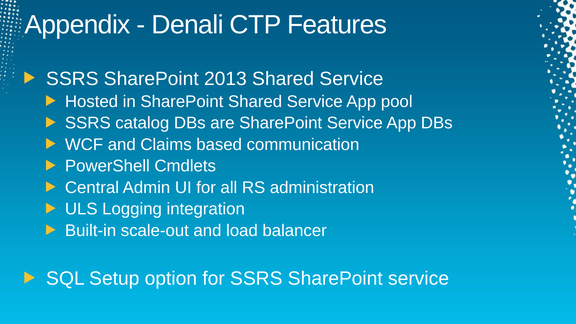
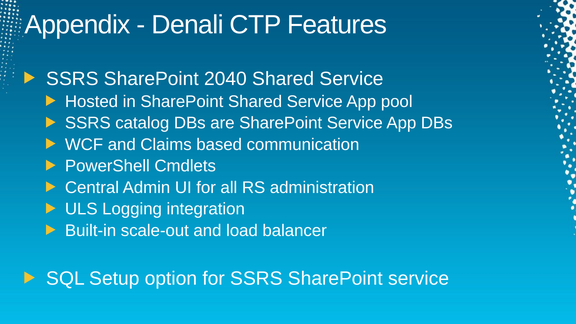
2013: 2013 -> 2040 (226, 79)
